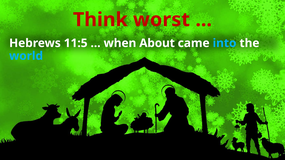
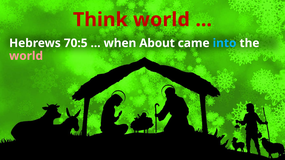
Think worst: worst -> world (161, 20)
11:5: 11:5 -> 70:5 (76, 43)
world colour: light blue -> pink (26, 56)
